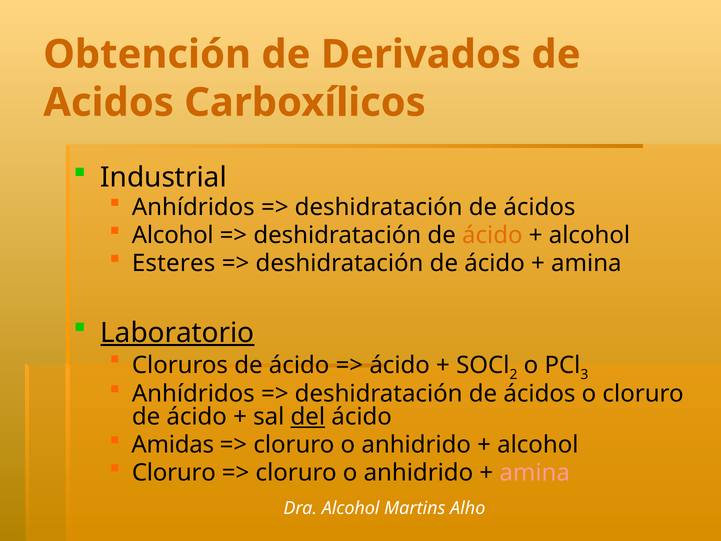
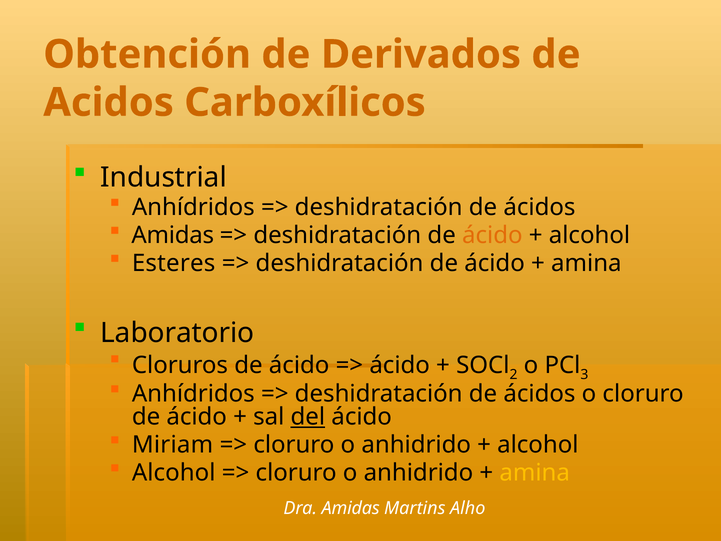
Alcohol: Alcohol -> Amidas (173, 235)
Laboratorio underline: present -> none (177, 333)
Amidas: Amidas -> Miriam (173, 445)
Cloruro: Cloruro -> Alcohol (174, 473)
amina colour: pink -> yellow (535, 473)
Dra Alcohol: Alcohol -> Amidas (351, 508)
